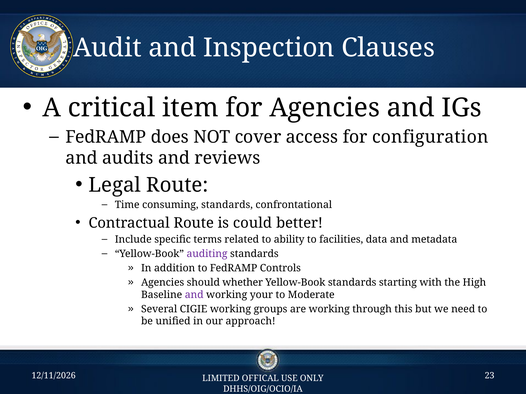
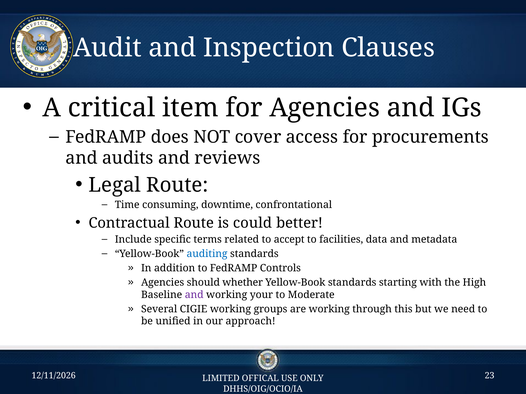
configuration: configuration -> procurements (430, 137)
consuming standards: standards -> downtime (227, 205)
ability: ability -> accept (289, 240)
auditing colour: purple -> blue (207, 254)
